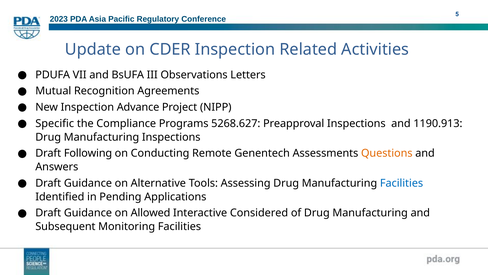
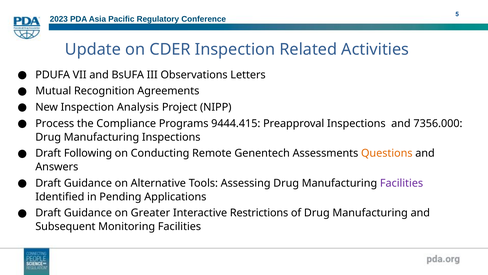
Advance: Advance -> Analysis (138, 107)
Specific: Specific -> Process (55, 123)
5268.627: 5268.627 -> 9444.415 (236, 123)
1190.913: 1190.913 -> 7356.000 (438, 123)
Facilities colour: blue -> purple (402, 183)
Allowed: Allowed -> Greater (150, 213)
Considered: Considered -> Restrictions (259, 213)
